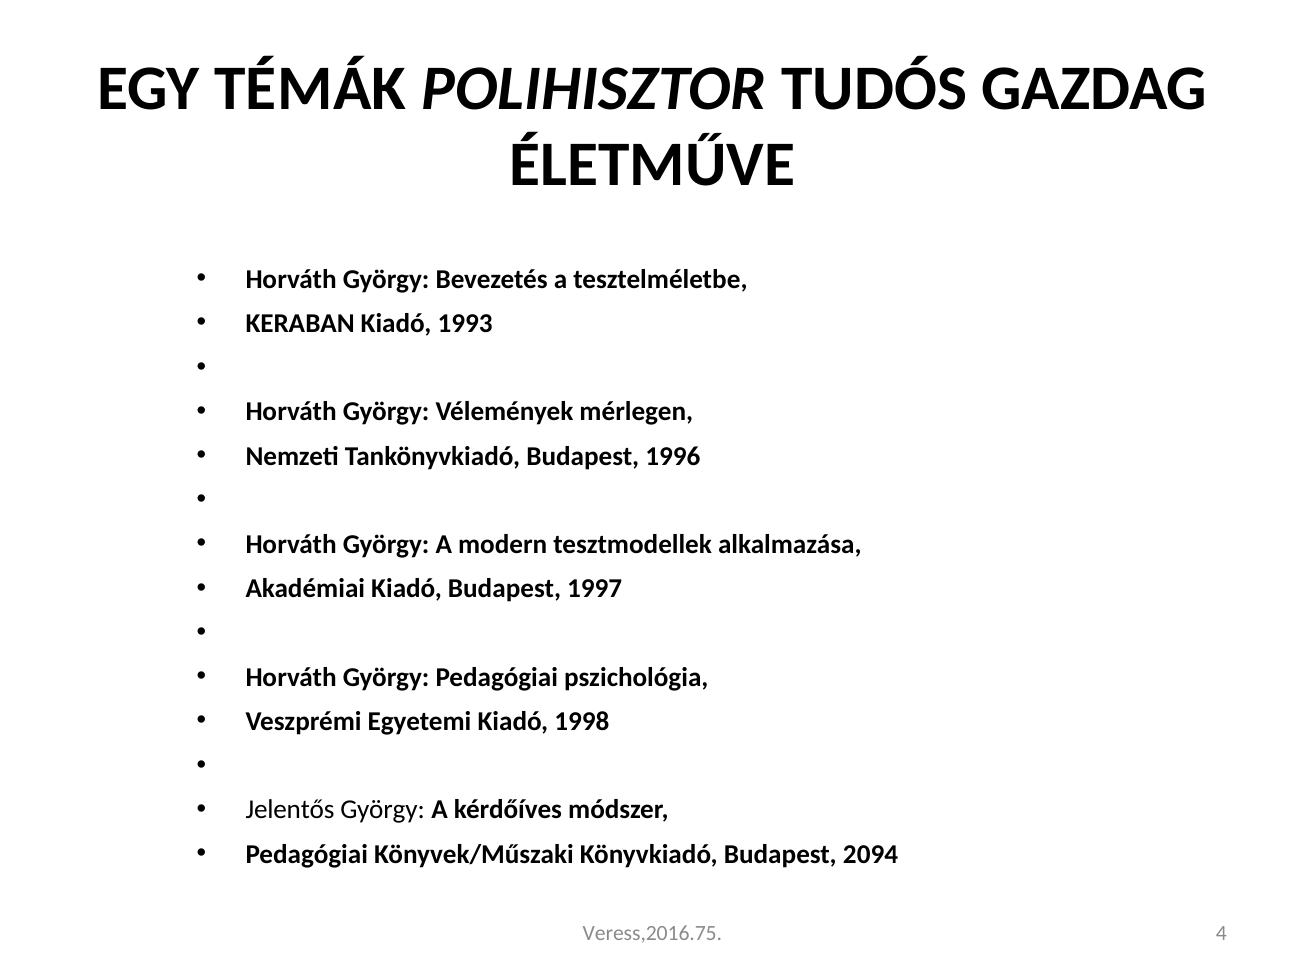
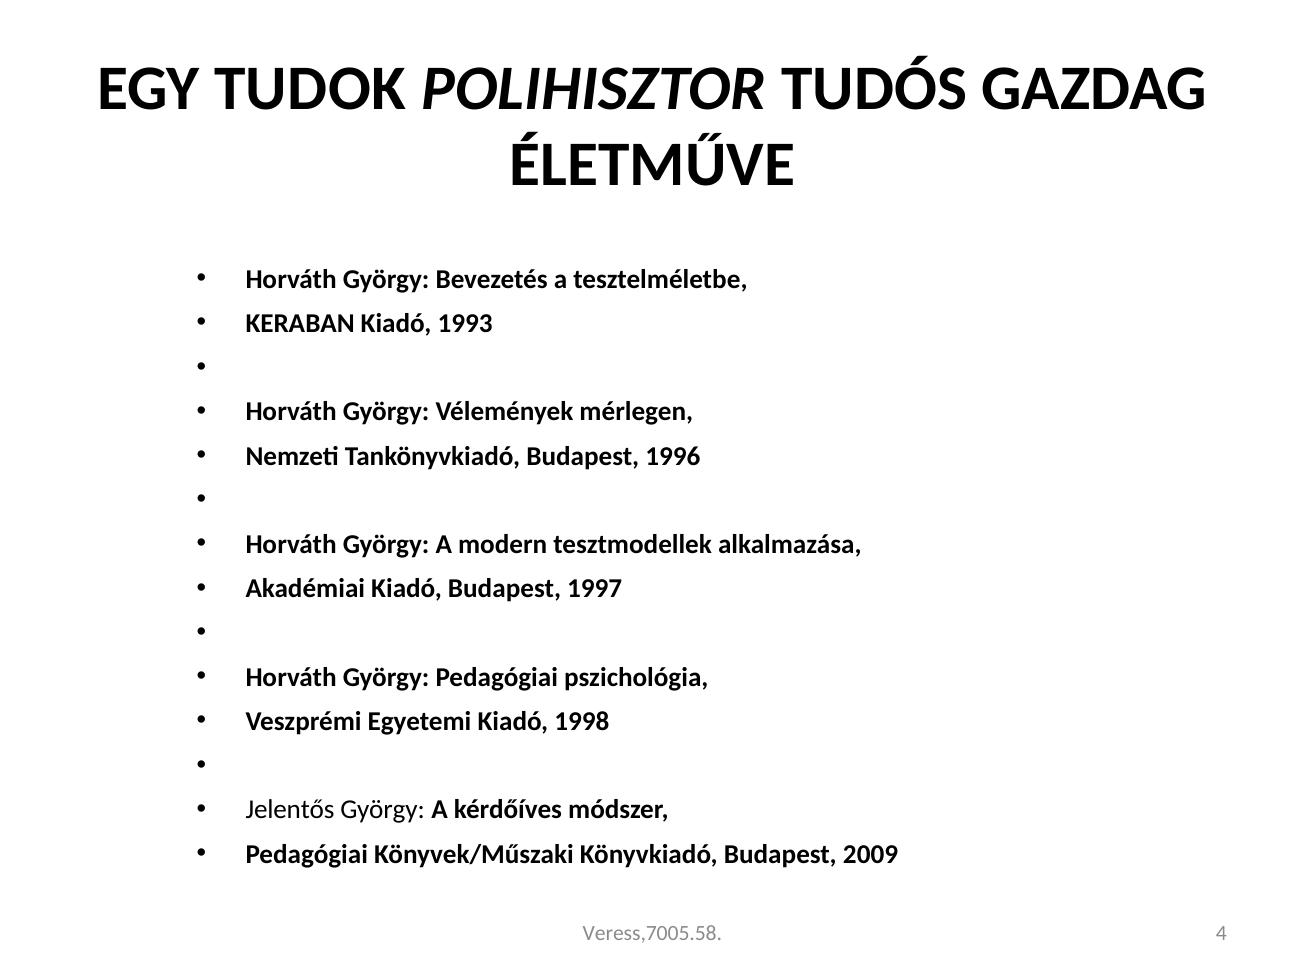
TÉMÁK: TÉMÁK -> TUDOK (310, 88)
2094: 2094 -> 2009 (871, 855)
Veress,2016.75: Veress,2016.75 -> Veress,7005.58 (652, 934)
